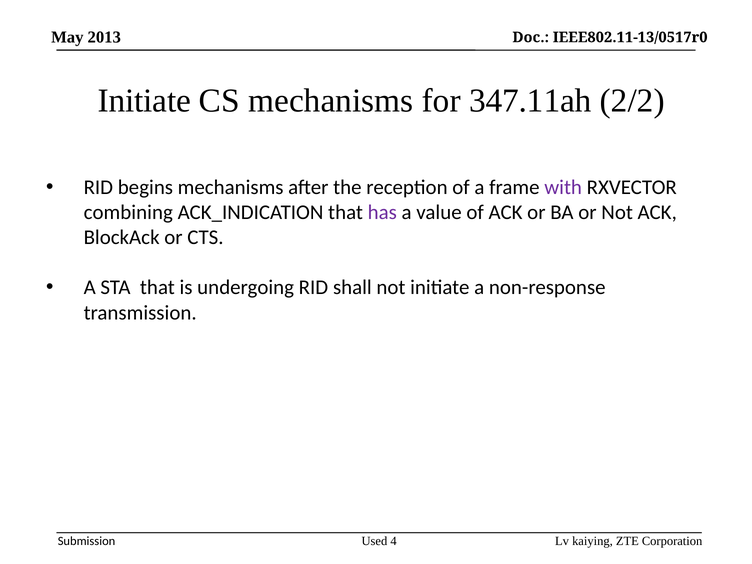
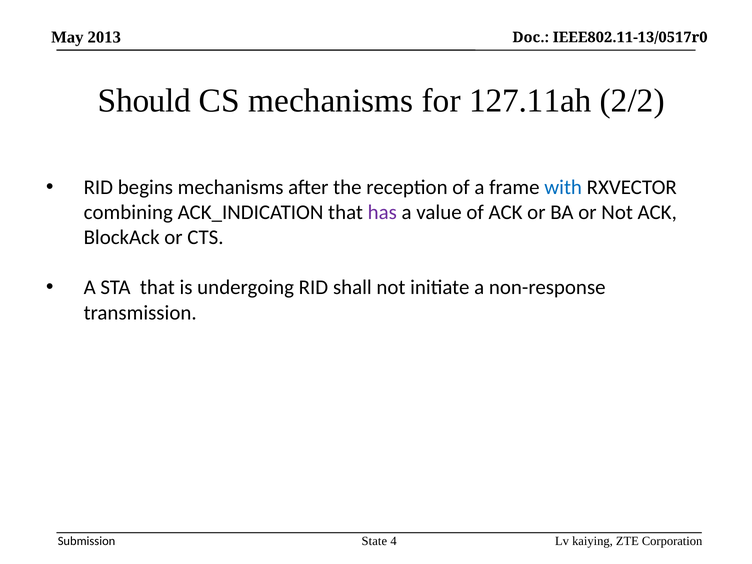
Initiate: Initiate -> Should (144, 101)
347.11ah: 347.11ah -> 127.11ah (530, 101)
with colour: purple -> blue (563, 187)
Used: Used -> State (374, 541)
